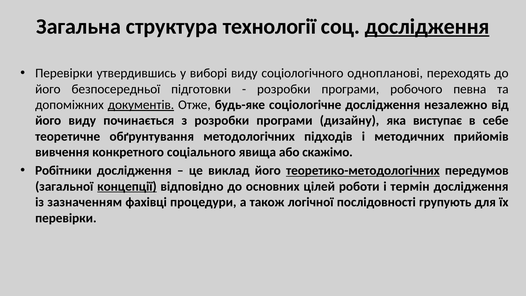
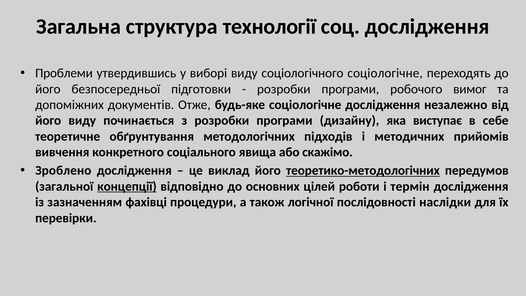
дослідження underline: present -> none (427, 27)
Перевірки: Перевірки -> Проблеми (64, 73)
соціологічного однопланові: однопланові -> соціологічне (385, 73)
певна: певна -> вимог (470, 89)
документів underline: present -> none (141, 105)
Робітники: Робітники -> Зроблено (63, 171)
групують: групують -> наслідки (445, 202)
